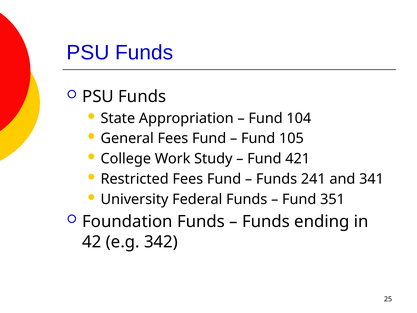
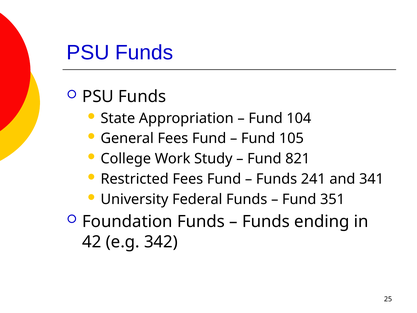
421: 421 -> 821 (298, 159)
